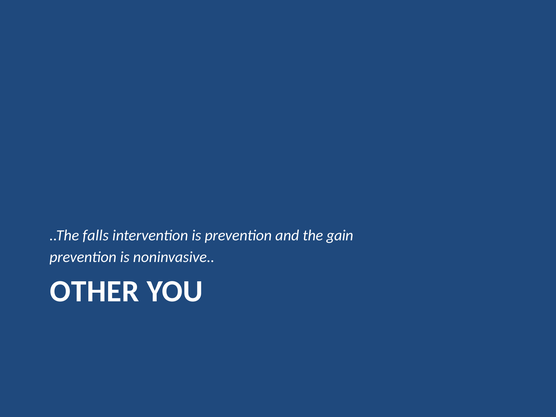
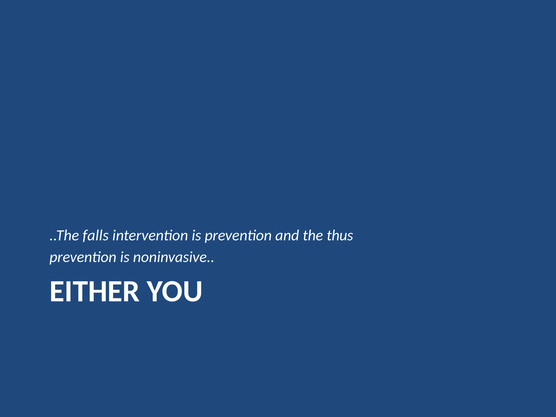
gain: gain -> thus (340, 235)
OTHER: OTHER -> EITHER (95, 291)
